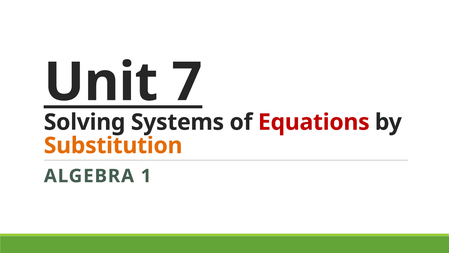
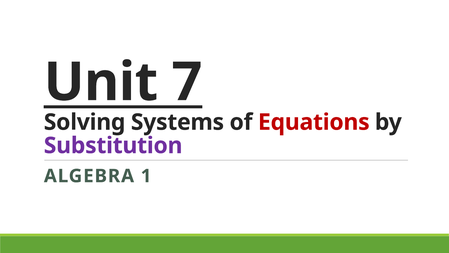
Substitution colour: orange -> purple (113, 145)
